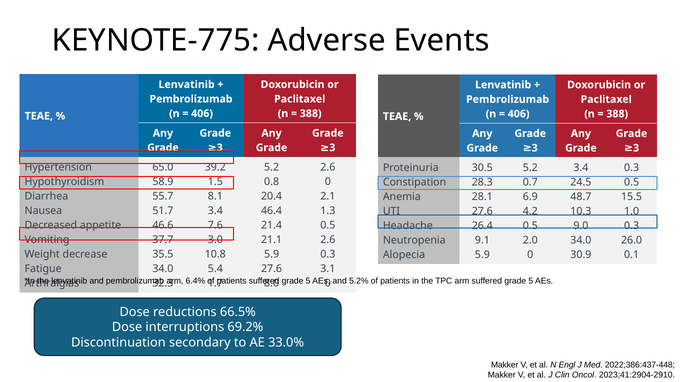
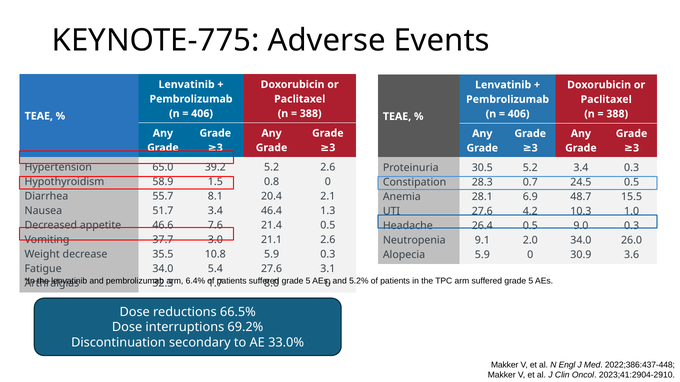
0.1: 0.1 -> 3.6 (632, 255)
